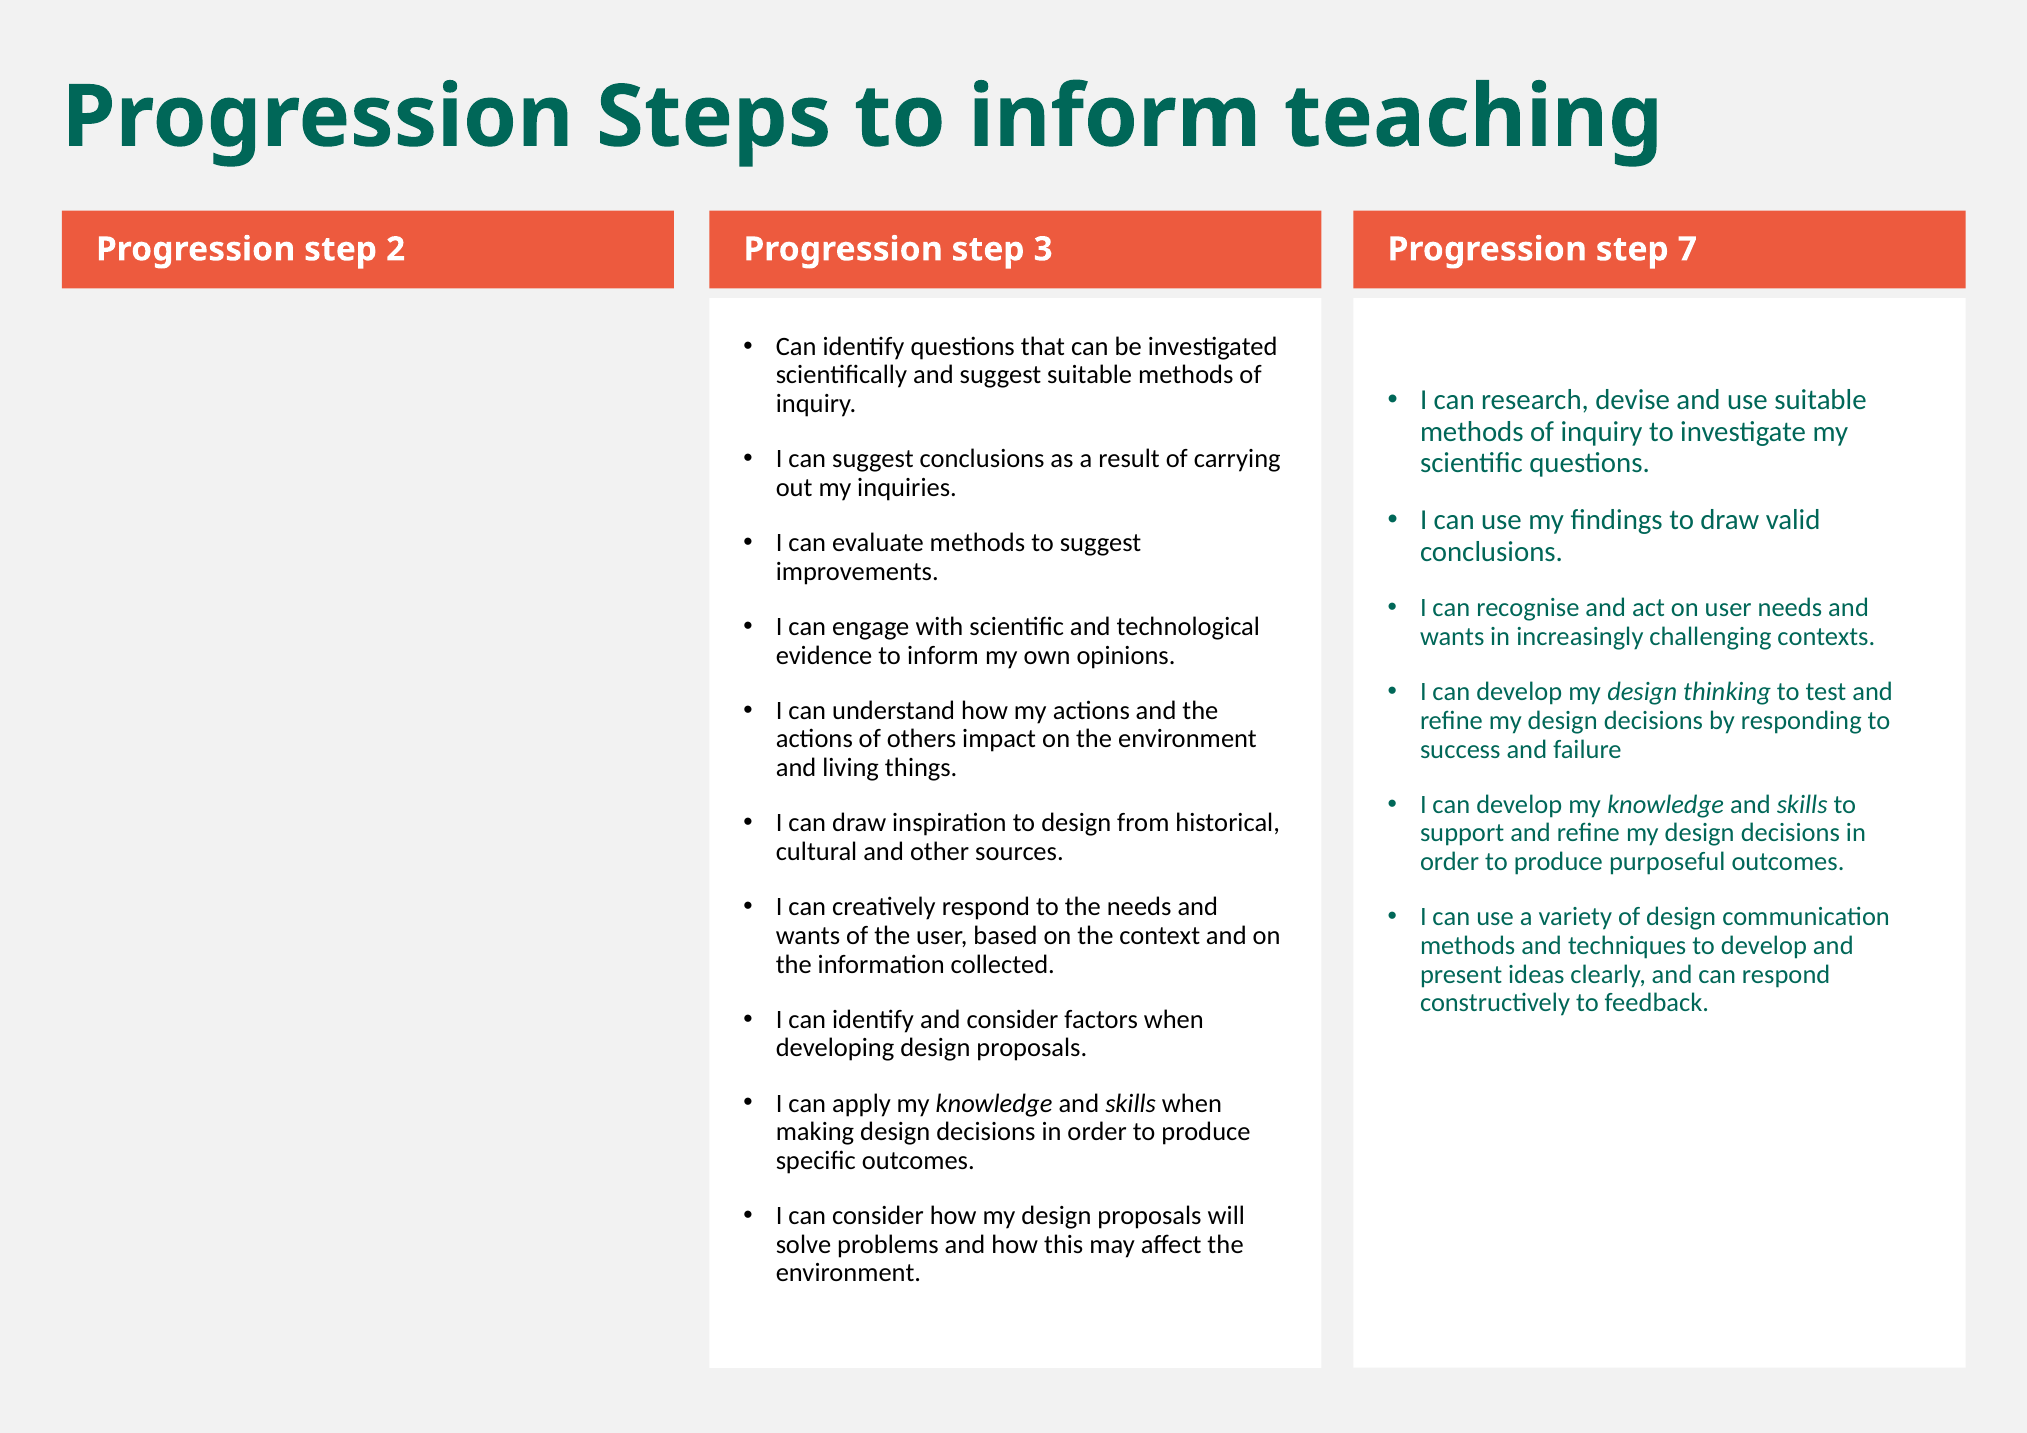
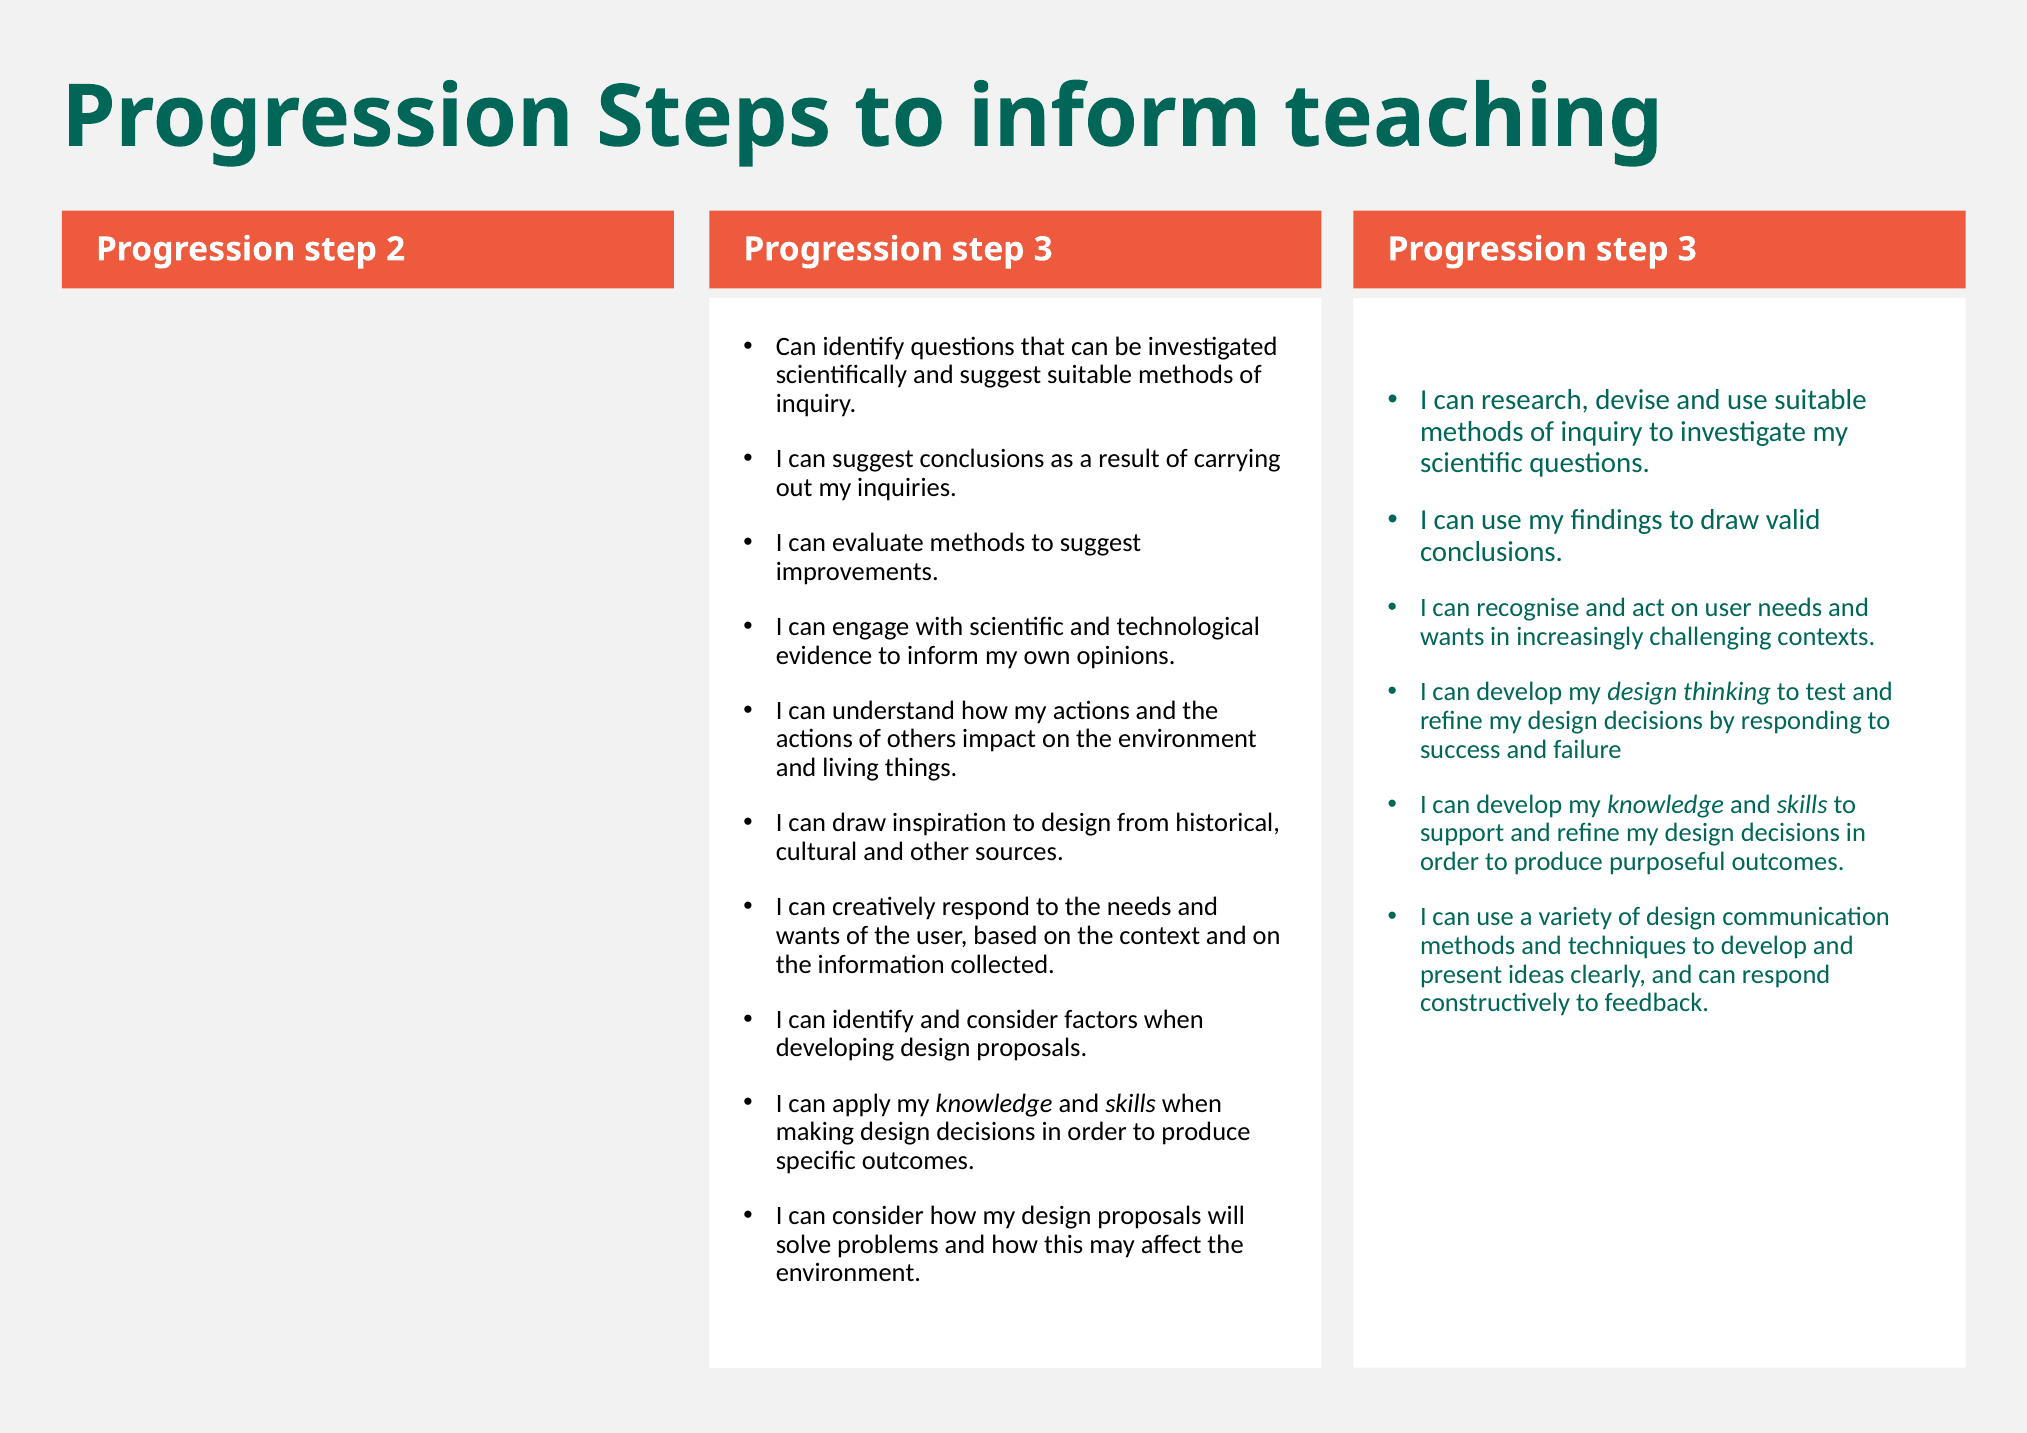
7: 7 -> 3 (1687, 249)
